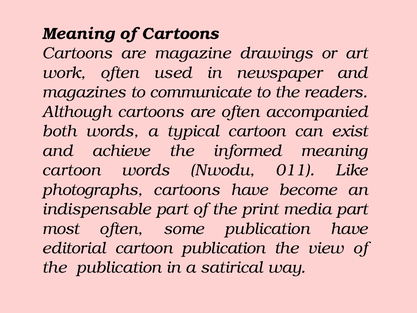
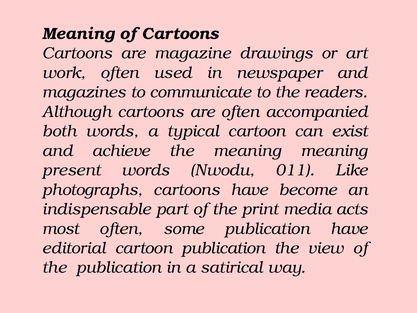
the informed: informed -> meaning (247, 151)
cartoon: cartoon -> present (72, 170)
media part: part -> acts (352, 209)
